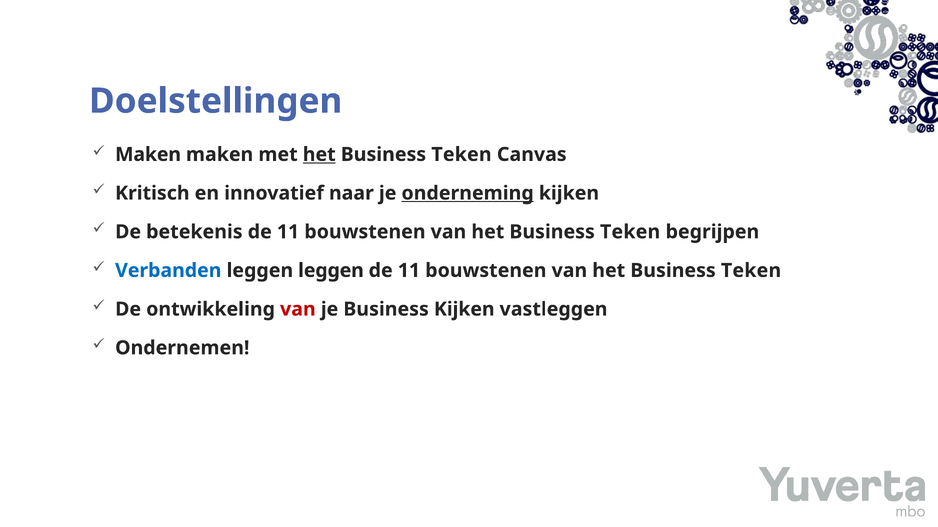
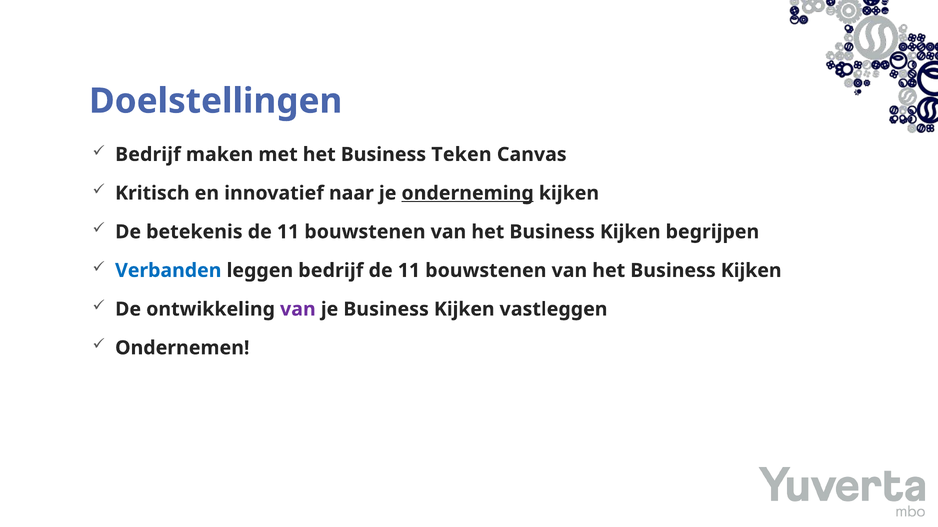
Maken: Maken -> Bedrijf (148, 155)
het underline: present -> none (319, 155)
Teken: Teken -> Kijken (630, 232)
leggen leggen: leggen -> bedrijf (331, 271)
Teken: Teken -> Kijken (751, 271)
van colour: red -> purple (298, 310)
